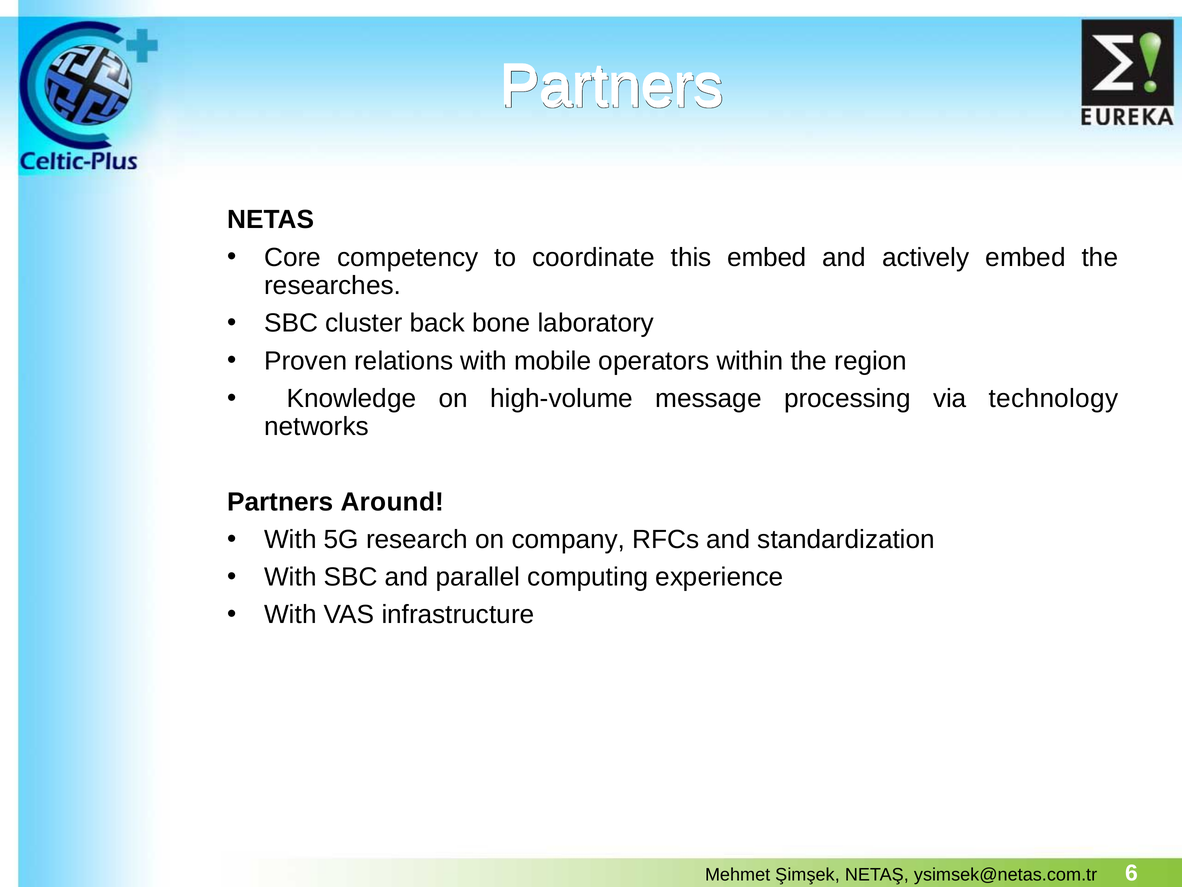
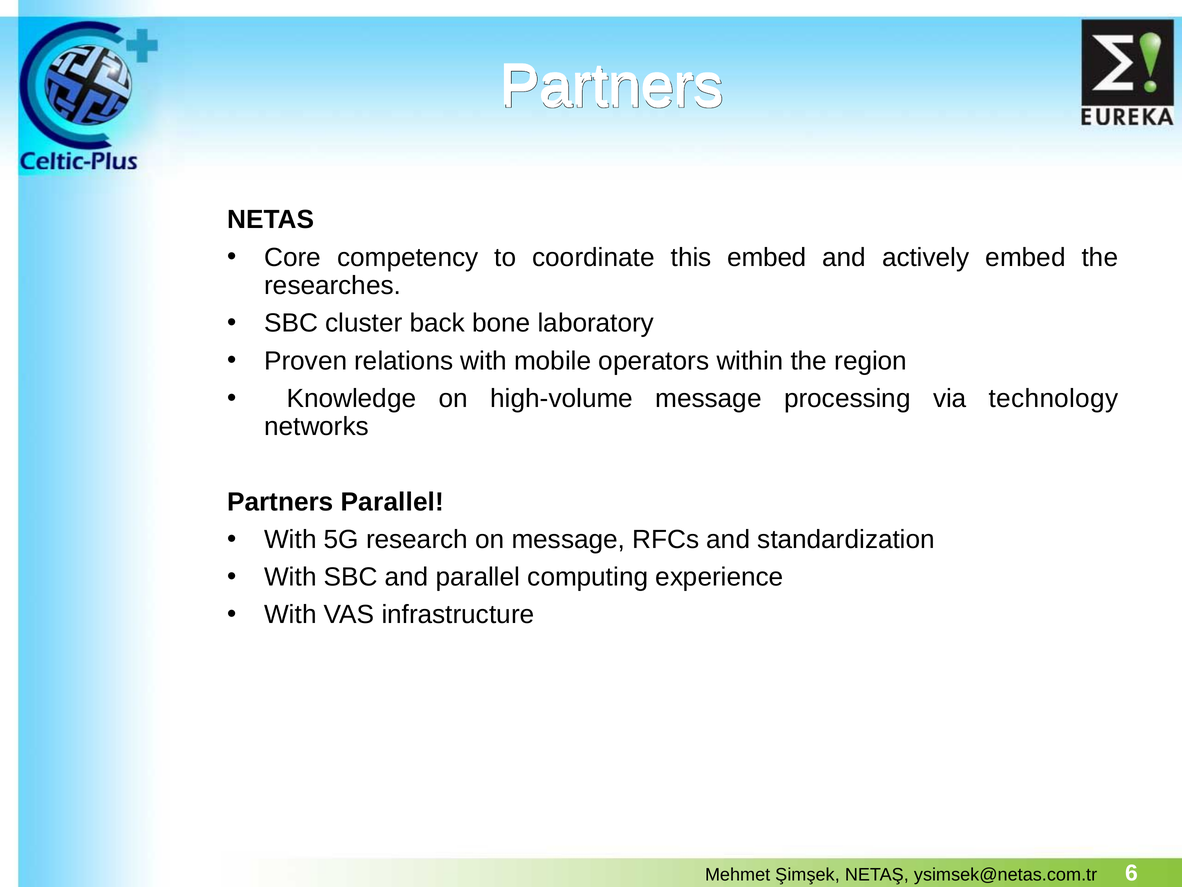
Partners Around: Around -> Parallel (392, 502)
on company: company -> message (568, 539)
